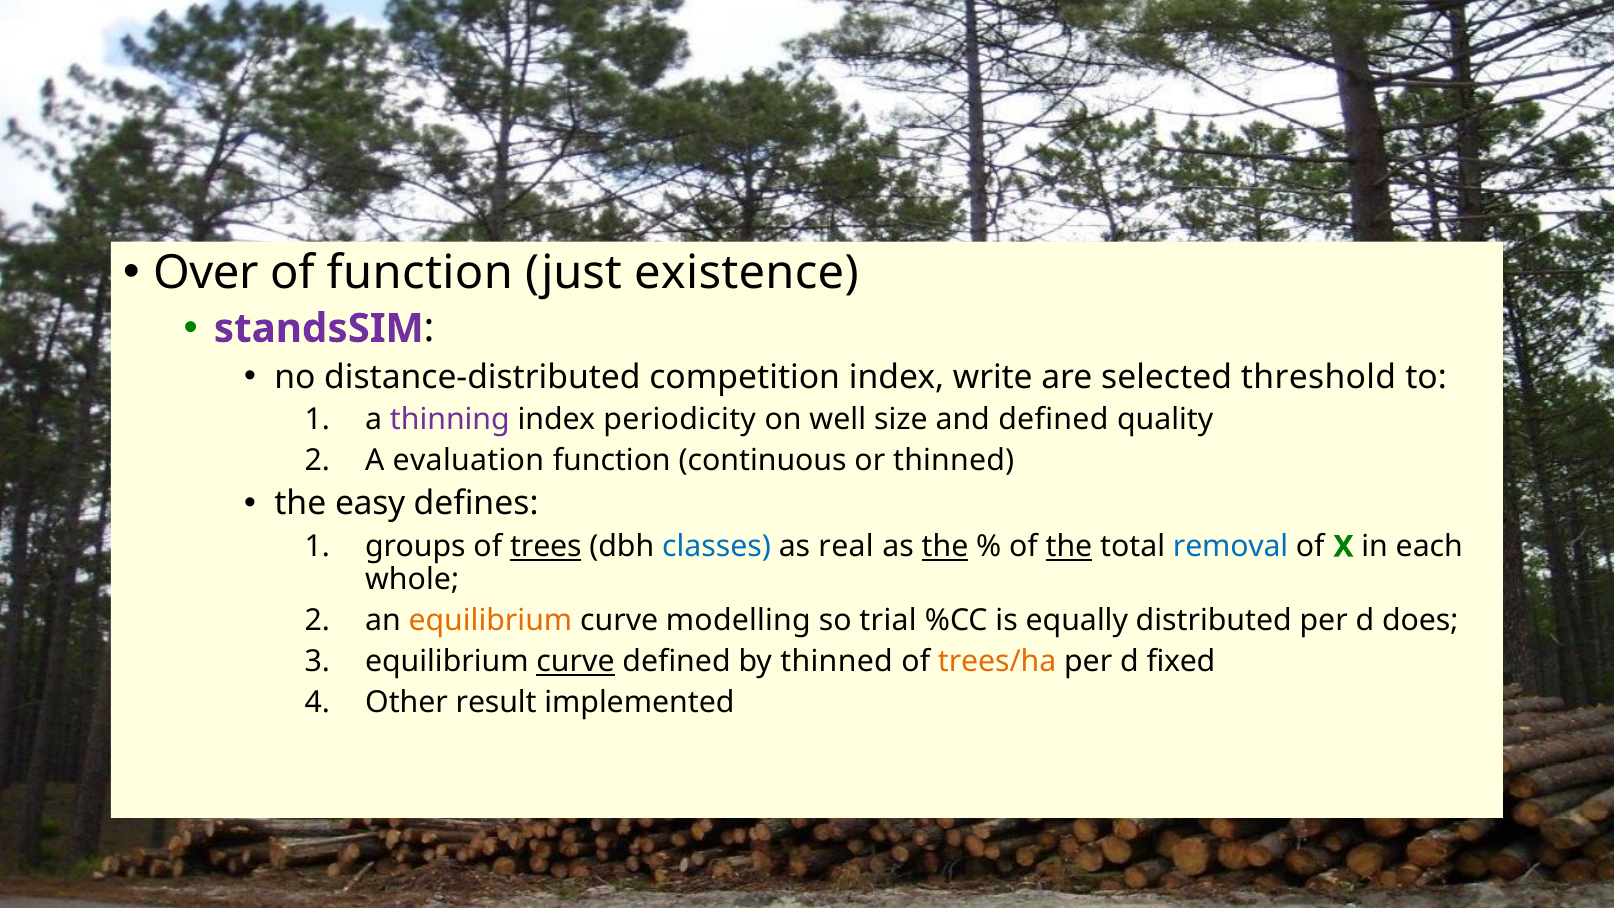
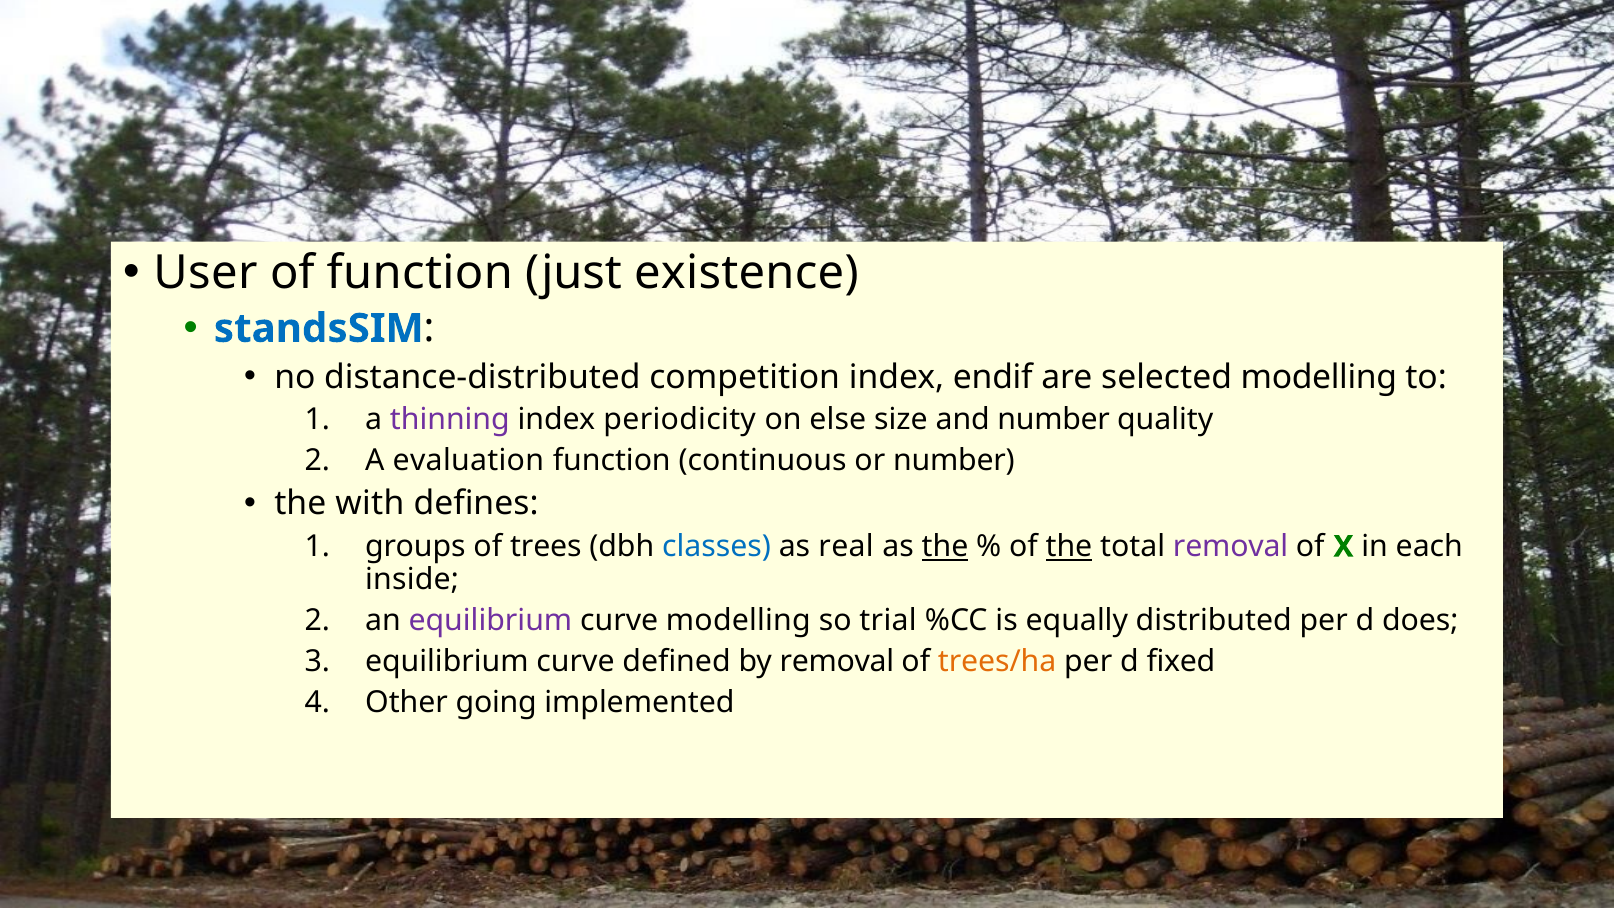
Over: Over -> User (205, 273)
standsSIM colour: purple -> blue (319, 329)
write: write -> endif (993, 377)
selected threshold: threshold -> modelling (1319, 377)
well: well -> else (838, 420)
and defined: defined -> number (1054, 420)
or thinned: thinned -> number (954, 461)
easy: easy -> with (370, 504)
trees underline: present -> none (546, 547)
removal colour: blue -> purple (1231, 547)
whole: whole -> inside (412, 579)
equilibrium colour: orange -> purple (490, 620)
curve underline: present -> none (576, 662)
by thinned: thinned -> removal (837, 662)
result: result -> going (496, 703)
